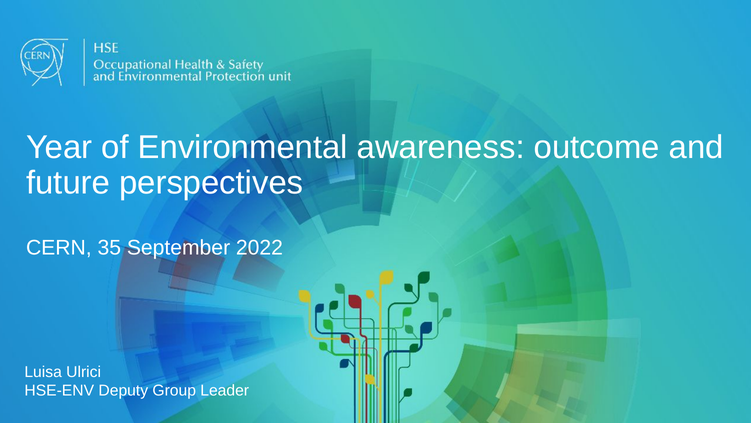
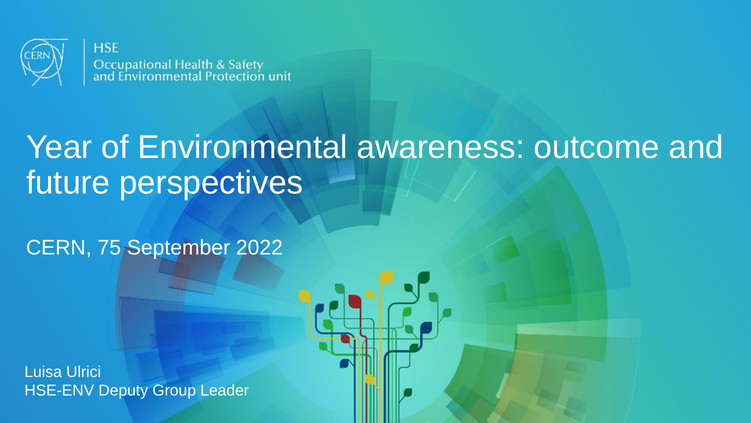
35: 35 -> 75 (109, 247)
